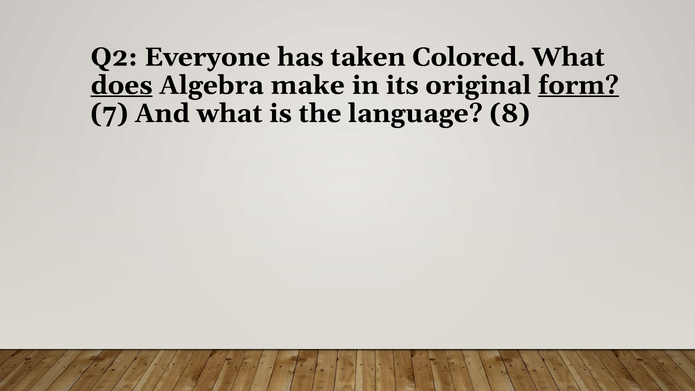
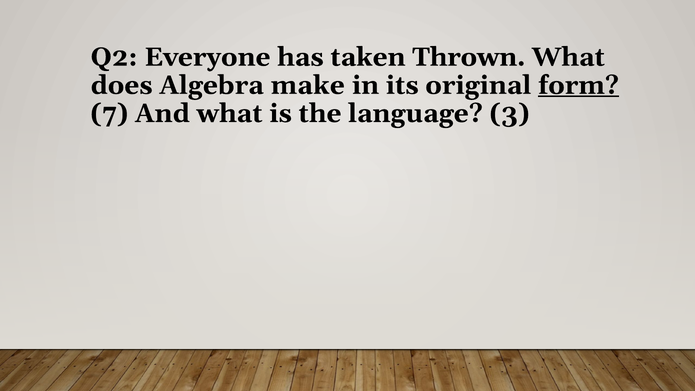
Colored: Colored -> Thrown (469, 57)
does underline: present -> none (122, 85)
8: 8 -> 3 (510, 113)
